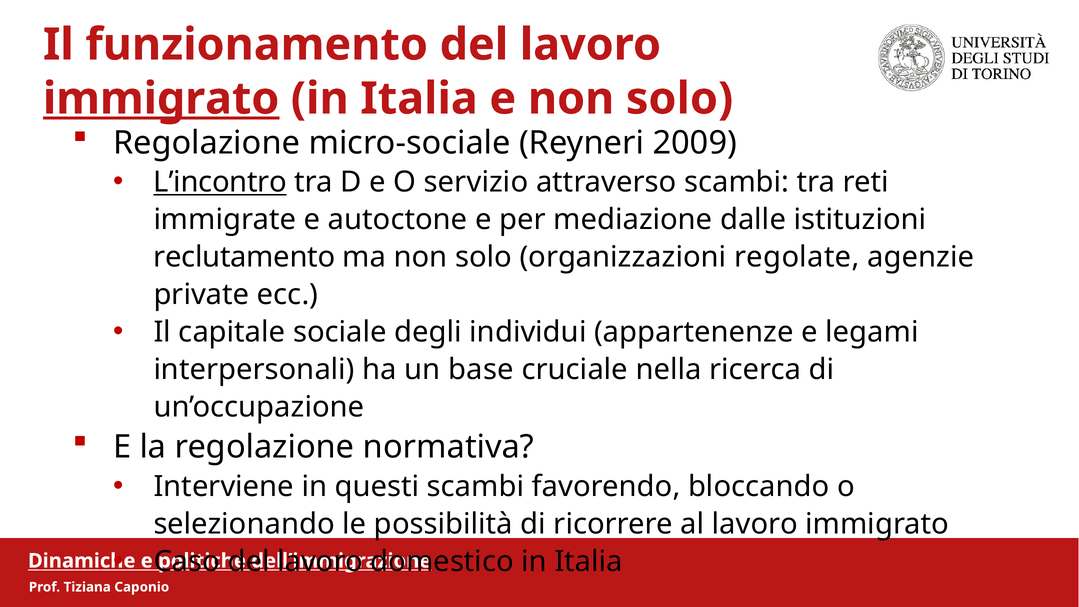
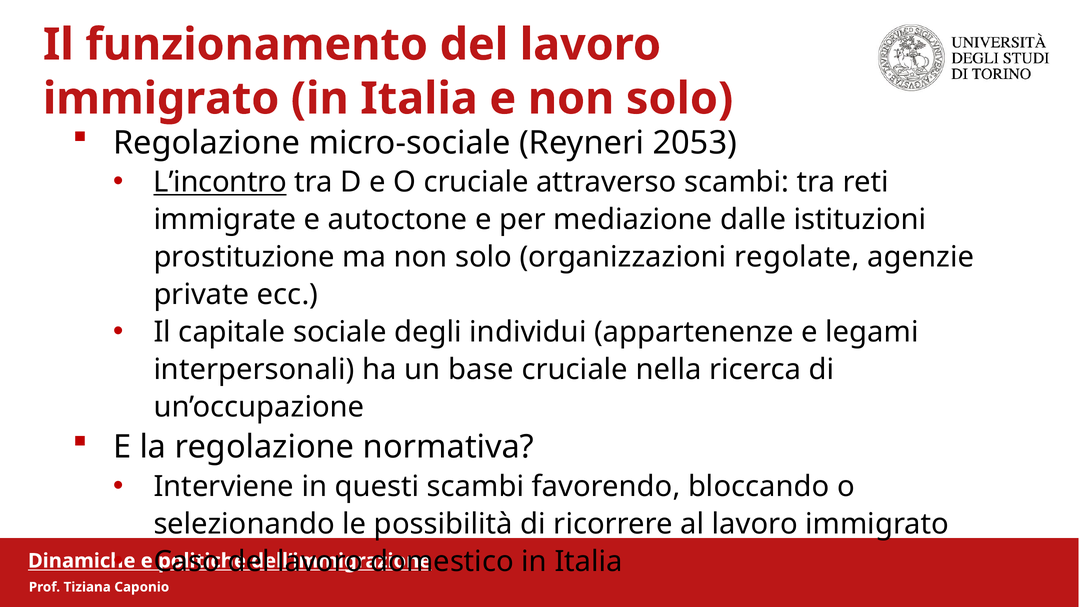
immigrato underline: present -> none (161, 99)
2009: 2009 -> 2053 (695, 143)
O servizio: servizio -> cruciale (476, 182)
reclutamento: reclutamento -> prostituzione (244, 257)
